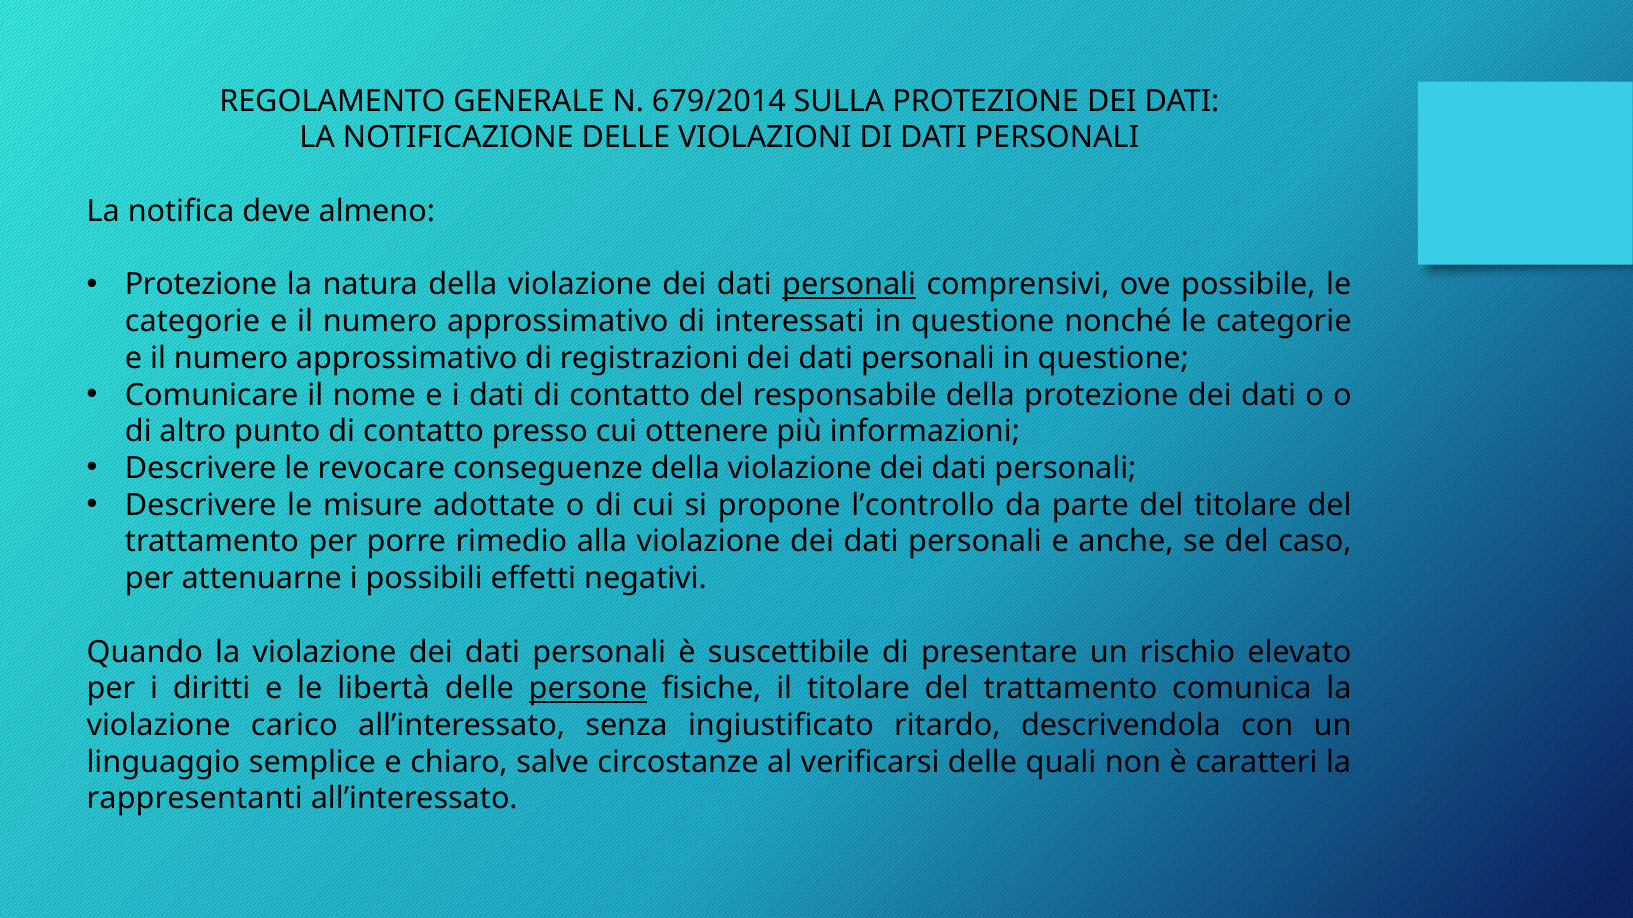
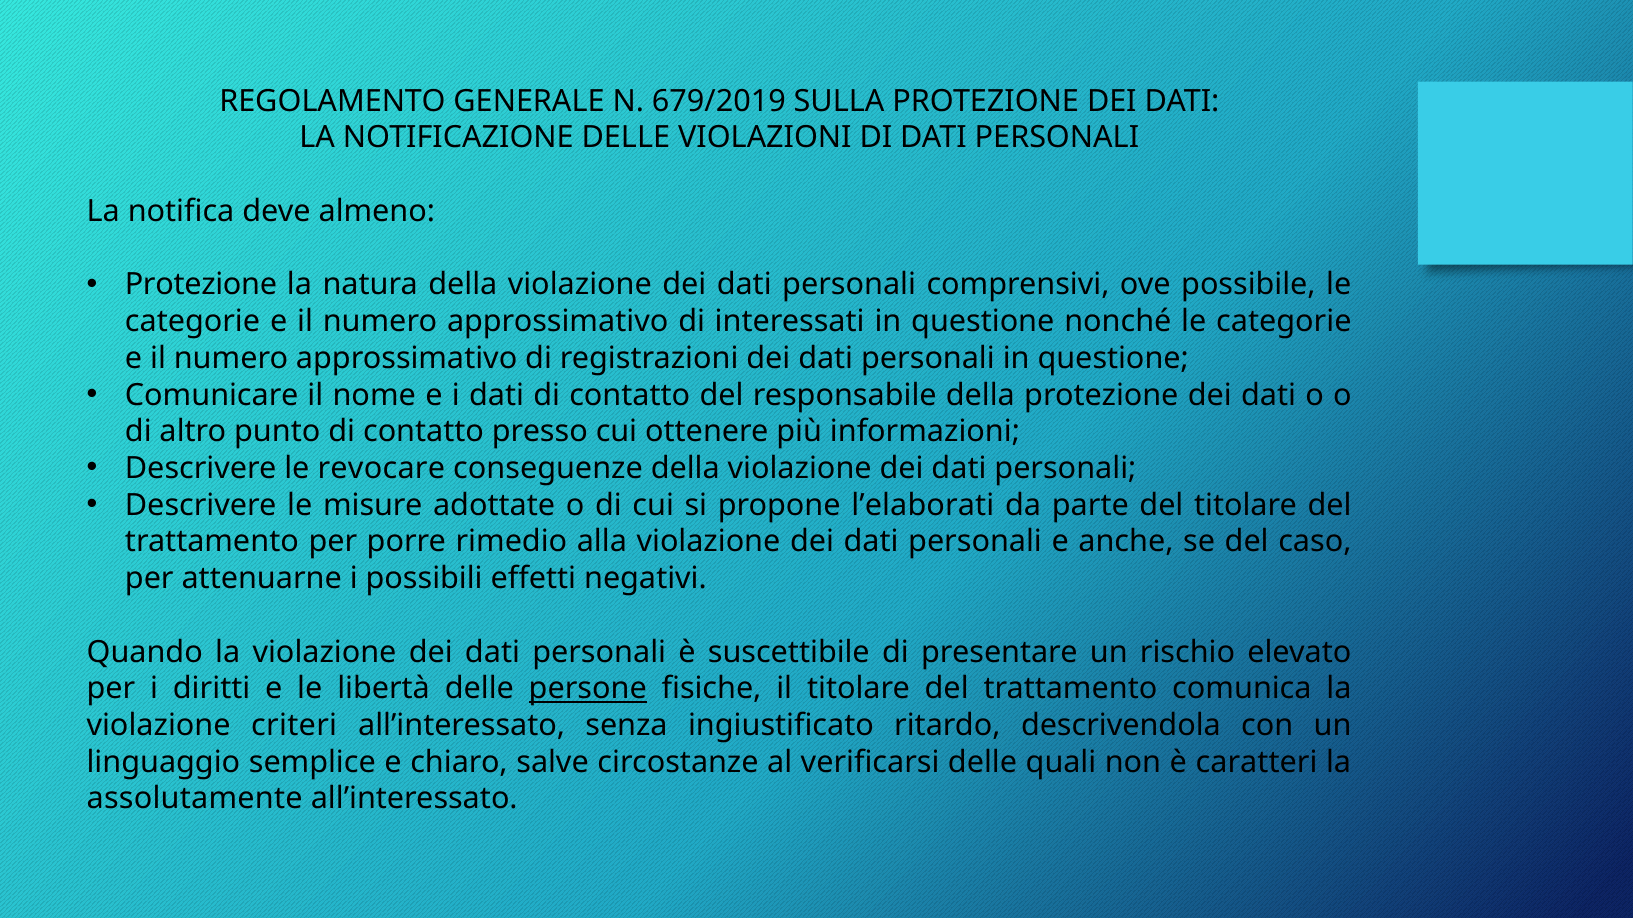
679/2014: 679/2014 -> 679/2019 (719, 101)
personali underline: present -> none (849, 285)
l’controllo: l’controllo -> l’elaborati (923, 505)
carico: carico -> criteri (294, 726)
rappresentanti: rappresentanti -> assolutamente (195, 799)
